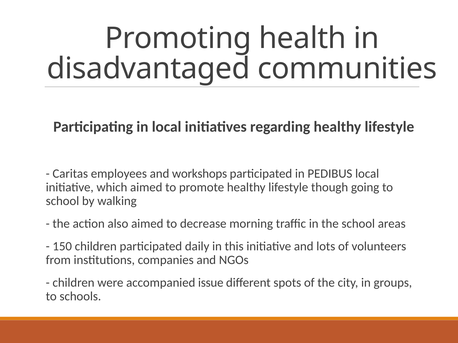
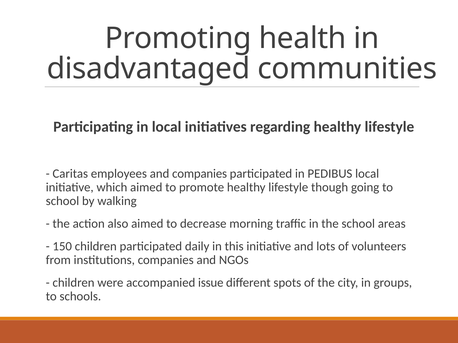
and workshops: workshops -> companies (200, 174)
